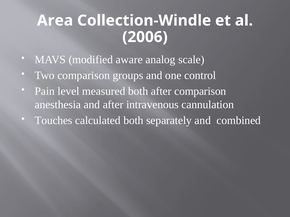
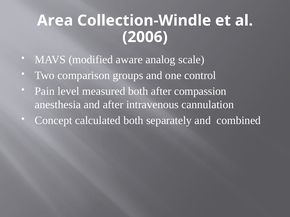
after comparison: comparison -> compassion (200, 91)
Touches: Touches -> Concept (53, 121)
